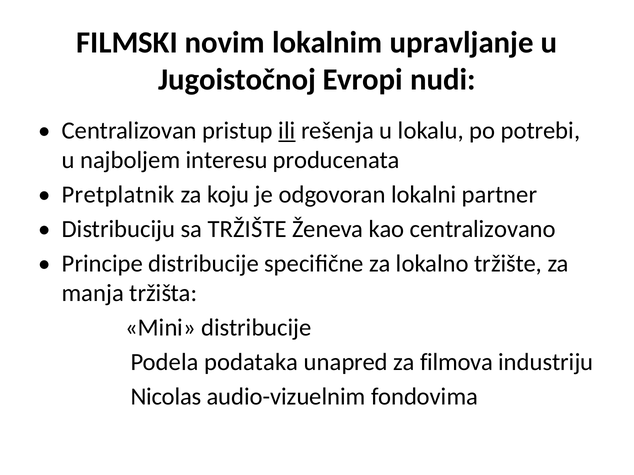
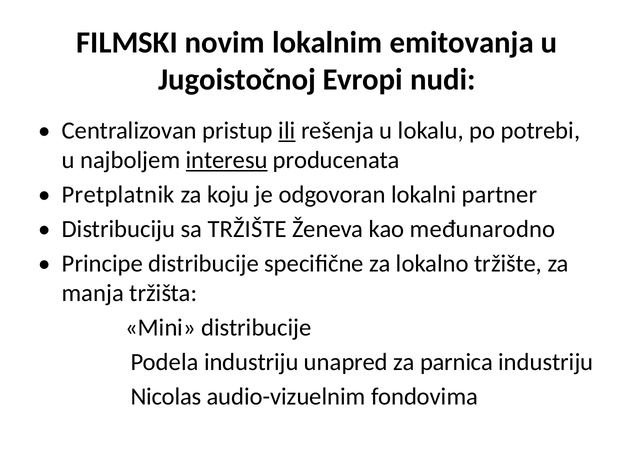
upravljanje: upravljanje -> emitovanja (462, 43)
interesu underline: none -> present (227, 160)
centralizovano: centralizovano -> međunarodno (483, 229)
Podela podataka: podataka -> industriju (251, 363)
filmova: filmova -> parnica (457, 363)
